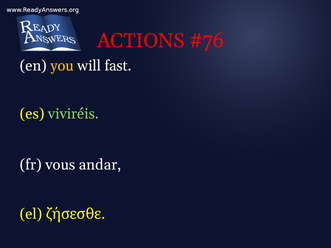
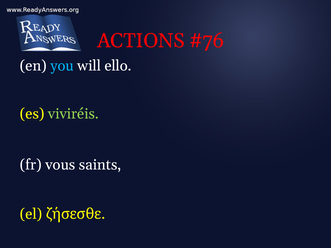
you colour: yellow -> light blue (62, 66)
fast: fast -> ello (118, 66)
andar: andar -> saints (100, 165)
